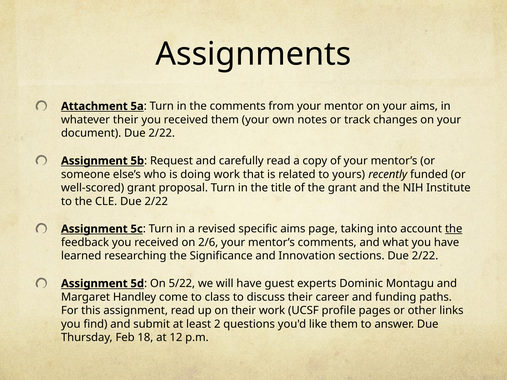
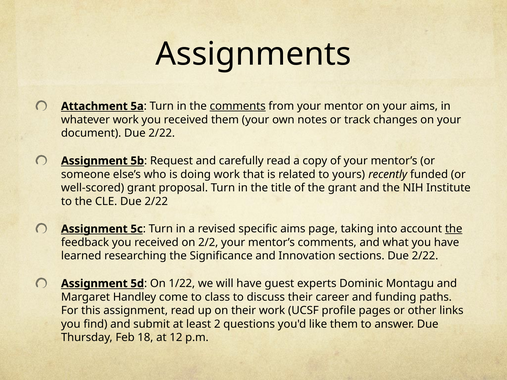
comments underline: none -> present (238, 106)
whatever their: their -> work (126, 120)
2/6: 2/6 -> 2/2 (208, 243)
5/22: 5/22 -> 1/22 (182, 284)
